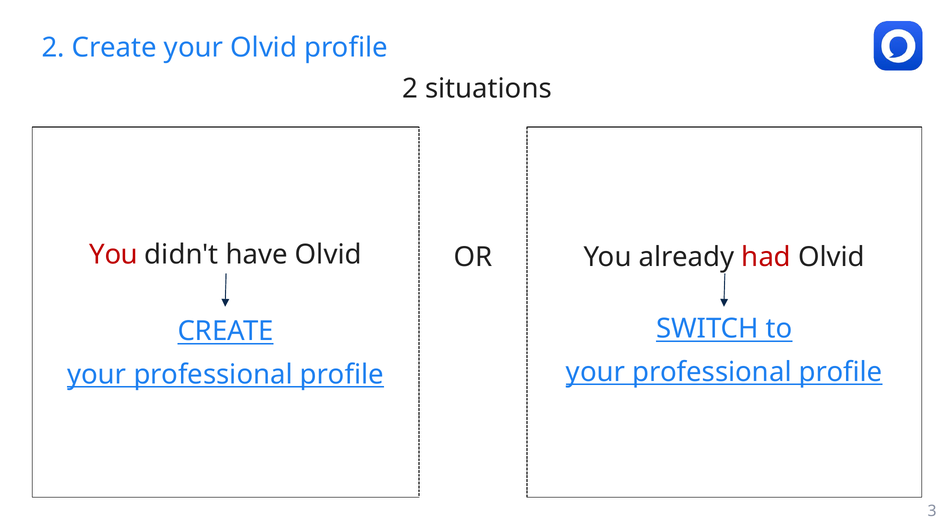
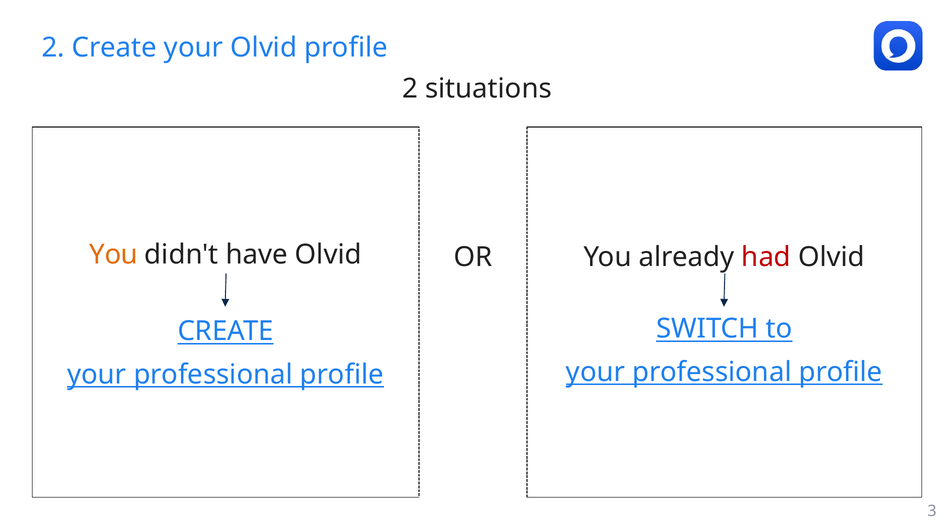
You colour: red -> orange (114, 255)
